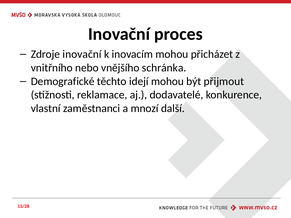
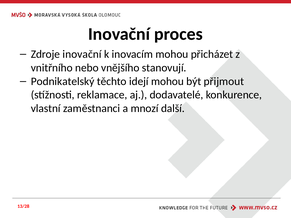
schránka: schránka -> stanovují (164, 68)
Demografické: Demografické -> Podnikatelský (63, 81)
